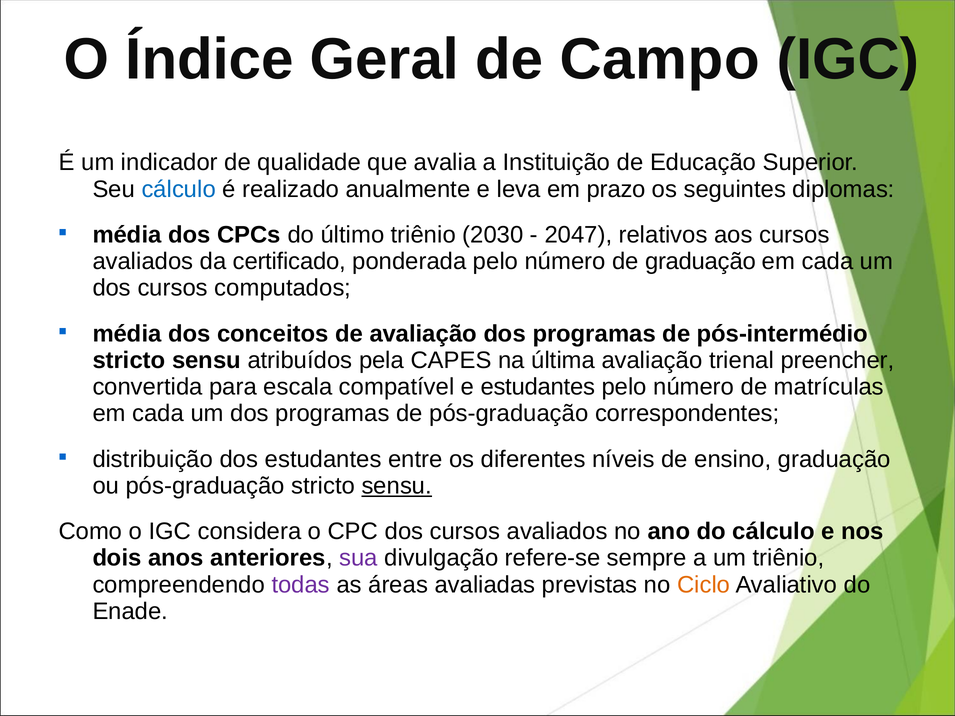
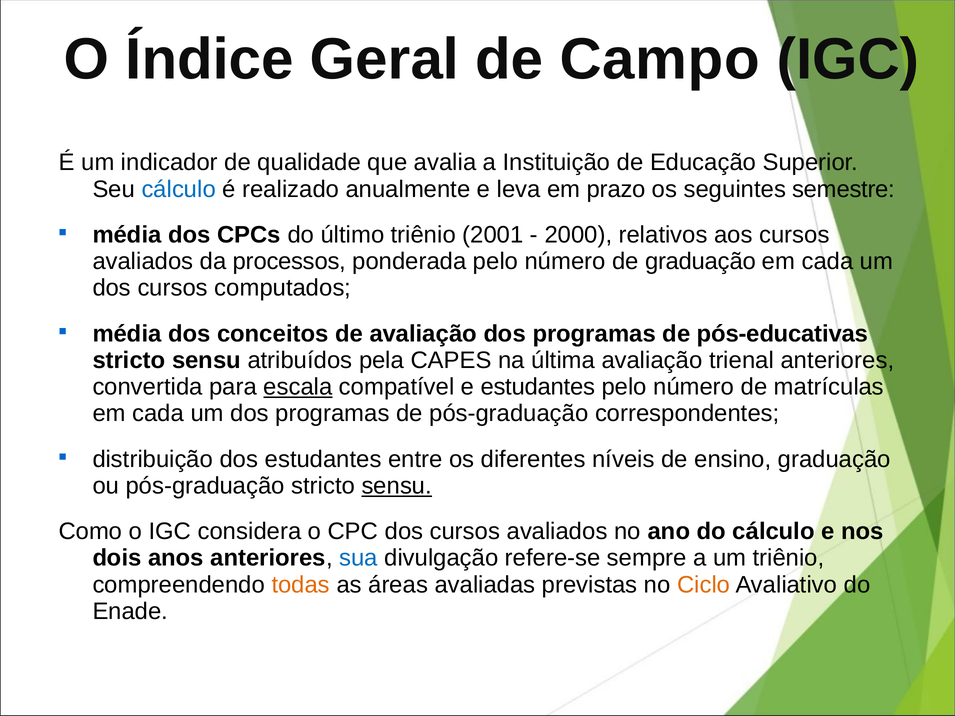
diplomas: diplomas -> semestre (844, 189)
2030: 2030 -> 2001 (493, 235)
2047: 2047 -> 2000 (578, 235)
certificado: certificado -> processos (289, 262)
pós-intermédio: pós-intermédio -> pós-educativas (782, 334)
trienal preencher: preencher -> anteriores (837, 360)
escala underline: none -> present (298, 387)
sua colour: purple -> blue (358, 558)
todas colour: purple -> orange (301, 585)
